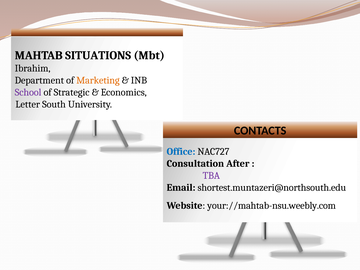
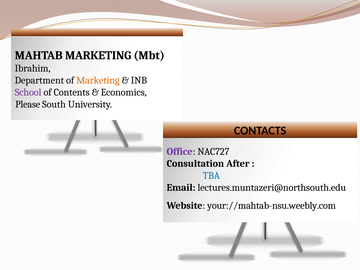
MAHTAB SITUATIONS: SITUATIONS -> MARKETING (98, 55)
Strategic: Strategic -> Contents (72, 92)
Letter: Letter -> Please (28, 104)
Office colour: blue -> purple (181, 152)
TBA colour: purple -> blue (211, 176)
shortest.muntazeri@northsouth.edu: shortest.muntazeri@northsouth.edu -> lectures.muntazeri@northsouth.edu (272, 188)
